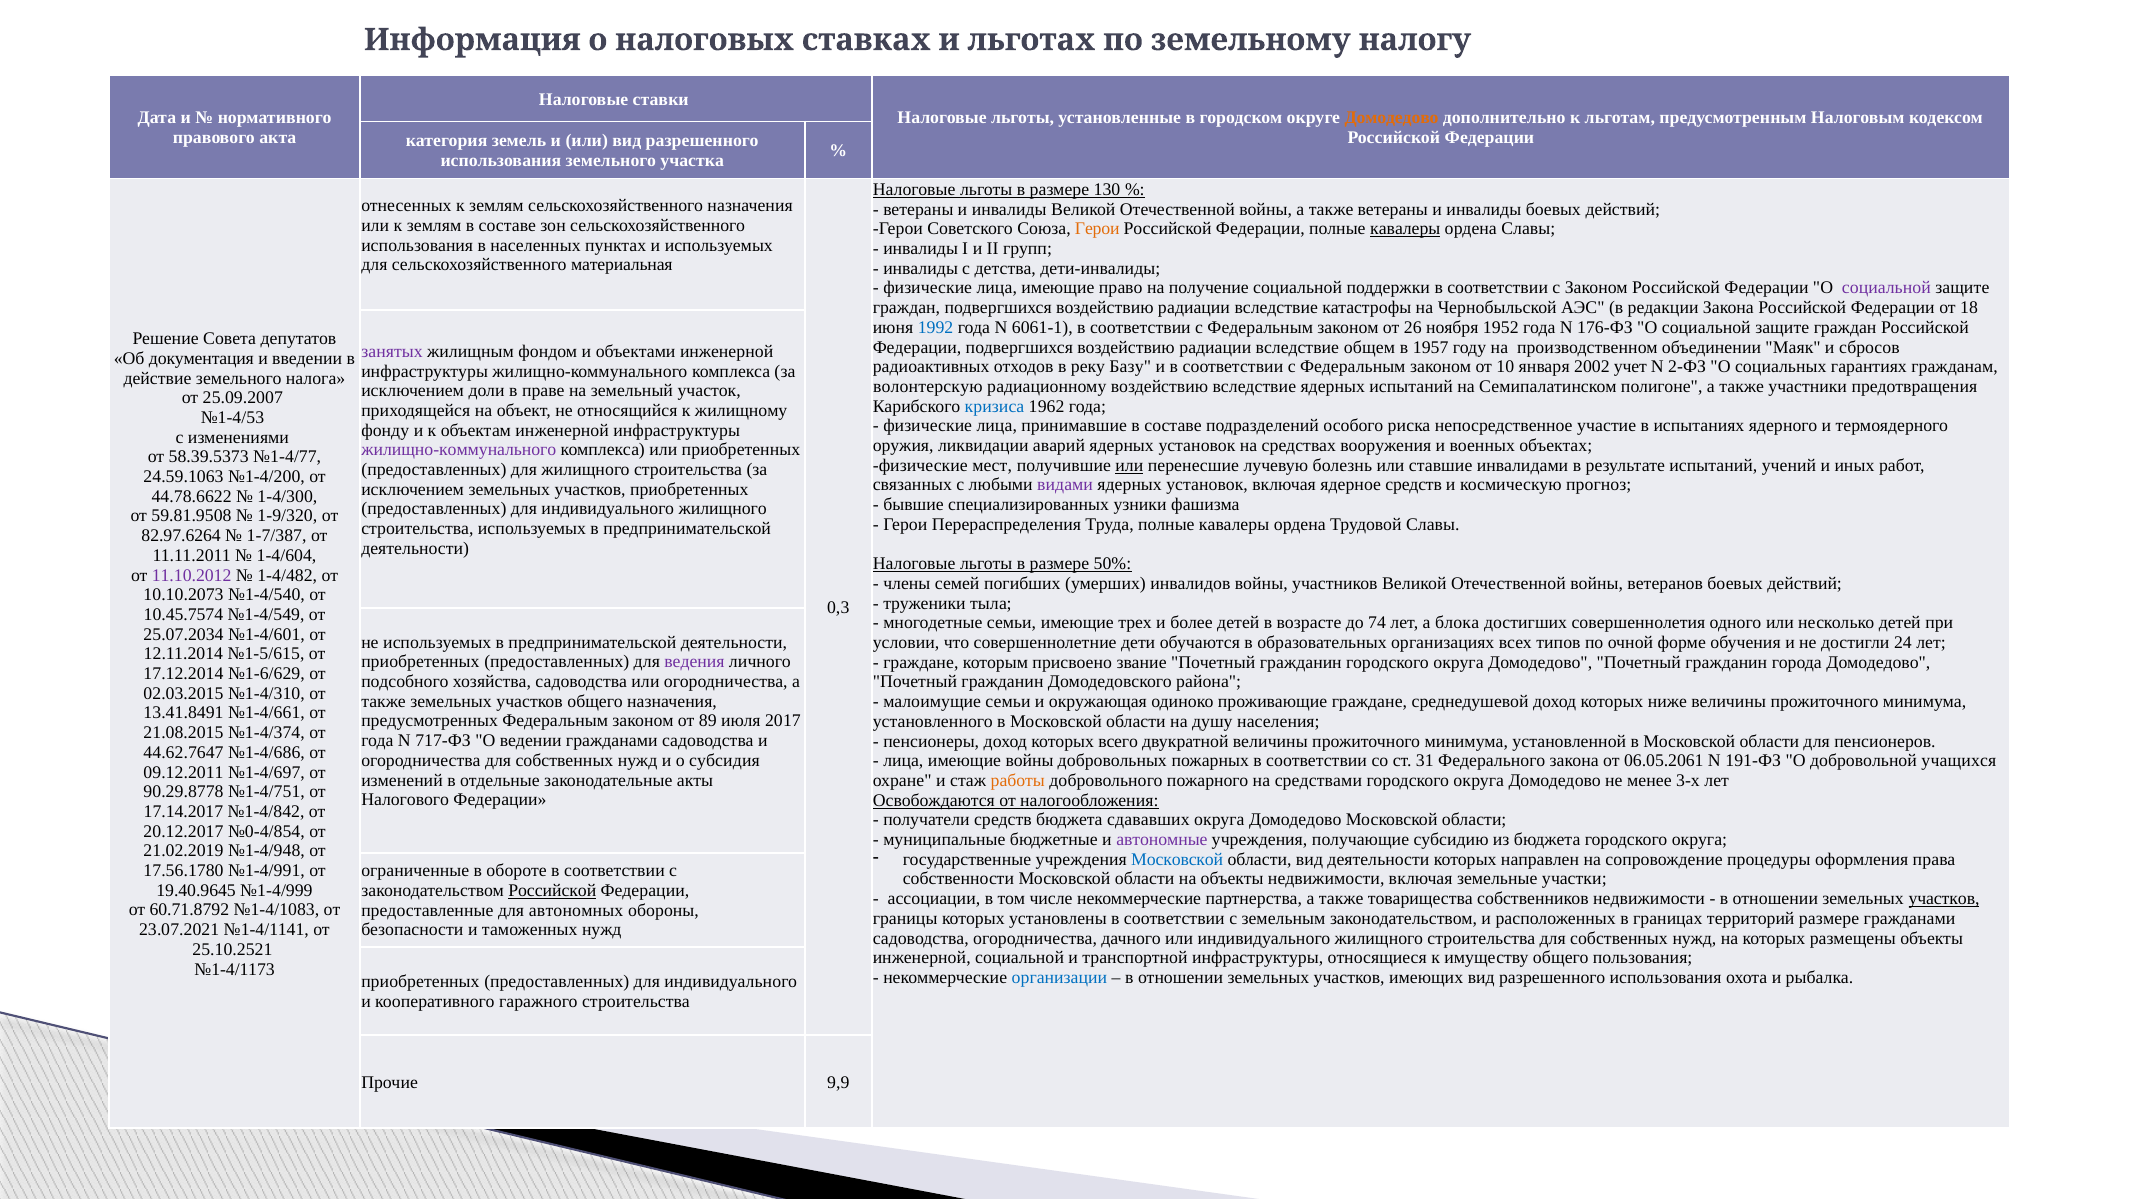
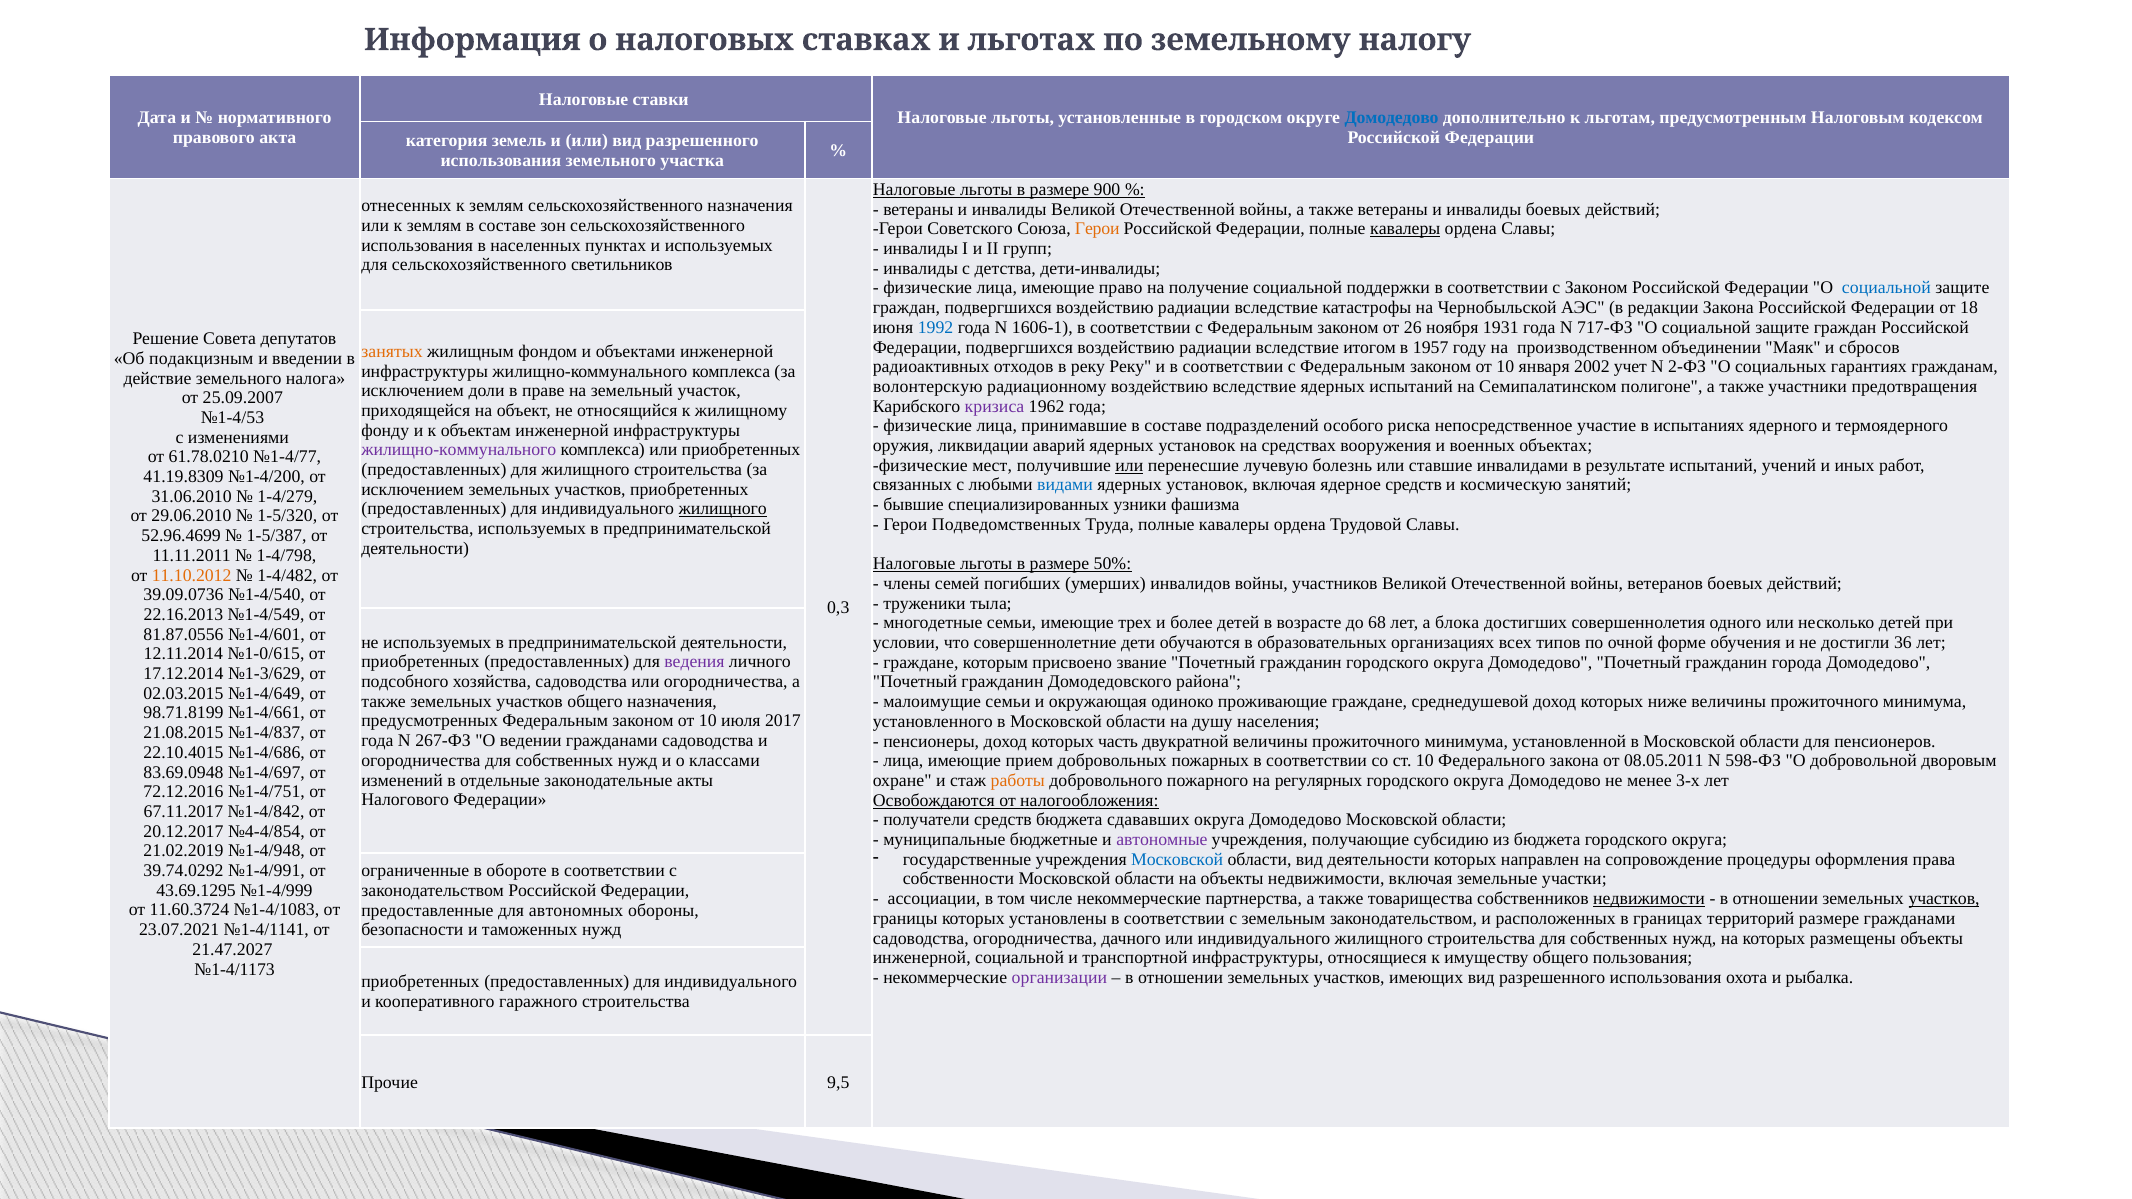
Домодедово colour: orange -> blue (1392, 118)
130: 130 -> 900 (1107, 190)
материальная: материальная -> светильников (622, 265)
социальной colour: purple -> blue (1886, 288)
6061-1: 6061-1 -> 1606-1 (1042, 328)
1952: 1952 -> 1931 (1501, 328)
176-ФЗ: 176-ФЗ -> 717-ФЗ (1605, 328)
общем: общем -> итогом (1370, 347)
занятых colour: purple -> orange (392, 352)
документация: документация -> подакцизным (201, 359)
реку Базу: Базу -> Реку (1130, 367)
кризиса colour: blue -> purple (994, 406)
58.39.5373: 58.39.5373 -> 61.78.0210 (209, 457)
24.59.1063: 24.59.1063 -> 41.19.8309 (184, 477)
видами colour: purple -> blue (1065, 485)
прогноз: прогноз -> занятий (1599, 485)
44.78.6622: 44.78.6622 -> 31.06.2010 (192, 497)
1-4/300: 1-4/300 -> 1-4/279 (287, 497)
жилищного underline: none -> present (723, 509)
59.81.9508: 59.81.9508 -> 29.06.2010 (191, 516)
1-9/320: 1-9/320 -> 1-5/320 (287, 516)
Перераспределения: Перераспределения -> Подведомственных (1006, 525)
82.97.6264: 82.97.6264 -> 52.96.4699 (181, 536)
1-7/387: 1-7/387 -> 1-5/387 (277, 536)
1-4/604: 1-4/604 -> 1-4/798 (287, 556)
11.10.2012 colour: purple -> orange (192, 575)
10.10.2073: 10.10.2073 -> 39.09.0736 (184, 595)
10.45.7574: 10.45.7574 -> 22.16.2013 (183, 615)
74: 74 -> 68 (1377, 623)
25.07.2034: 25.07.2034 -> 81.87.0556 (184, 634)
24: 24 -> 36 (1903, 643)
№1-5/615: №1-5/615 -> №1-0/615 (266, 654)
№1-6/629: №1-6/629 -> №1-3/629 (266, 674)
№1-4/310: №1-4/310 -> №1-4/649 (266, 694)
13.41.8491: 13.41.8491 -> 98.71.8199 (184, 713)
89: 89 -> 10 (708, 721)
№1-4/374: №1-4/374 -> №1-4/837 (266, 733)
717-ФЗ: 717-ФЗ -> 267-ФЗ (443, 741)
всего: всего -> часть (1118, 741)
44.62.7647: 44.62.7647 -> 22.10.4015 (184, 753)
субсидия: субсидия -> классами (724, 761)
имеющие войны: войны -> прием (1029, 761)
ст 31: 31 -> 10 (1425, 761)
06.05.2061: 06.05.2061 -> 08.05.2011 (1664, 761)
191-ФЗ: 191-ФЗ -> 598-ФЗ (1753, 761)
учащихся: учащихся -> дворовым (1959, 761)
09.12.2011: 09.12.2011 -> 83.69.0948 (184, 772)
средствами: средствами -> регулярных (1319, 781)
90.29.8778: 90.29.8778 -> 72.12.2016 (184, 792)
17.14.2017: 17.14.2017 -> 67.11.2017 (183, 812)
№0-4/854: №0-4/854 -> №4-4/854 (266, 831)
17.56.1780: 17.56.1780 -> 39.74.0292 (184, 871)
19.40.9645: 19.40.9645 -> 43.69.1295 (196, 891)
Российской underline: present -> none (552, 891)
недвижимости underline: none -> present (1649, 899)
60.71.8792: 60.71.8792 -> 11.60.3724 (189, 910)
25.10.2521: 25.10.2521 -> 21.47.2027 (232, 950)
организации colour: blue -> purple (1059, 978)
9,9: 9,9 -> 9,5 (838, 1083)
